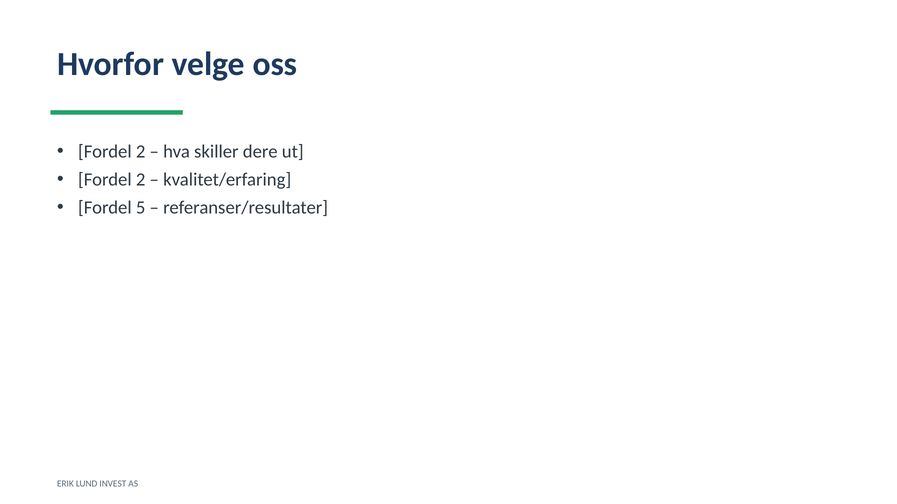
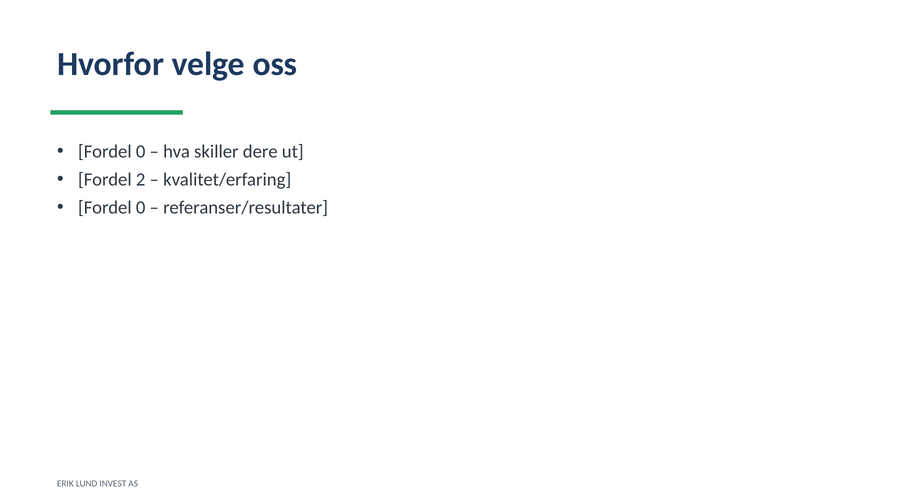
2: 2 -> 0 (141, 152)
5: 5 -> 0 (141, 208)
